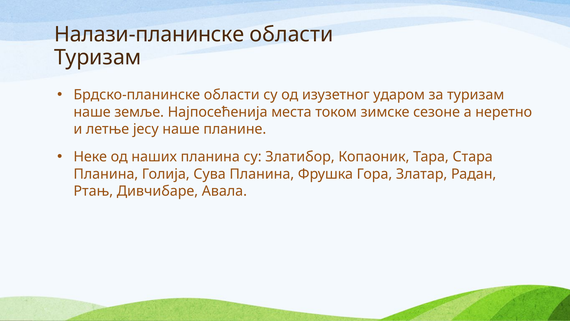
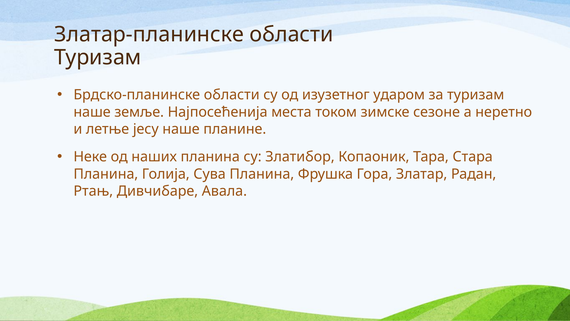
Налази-планинске: Налази-планинске -> Златар-планинске (149, 34)
